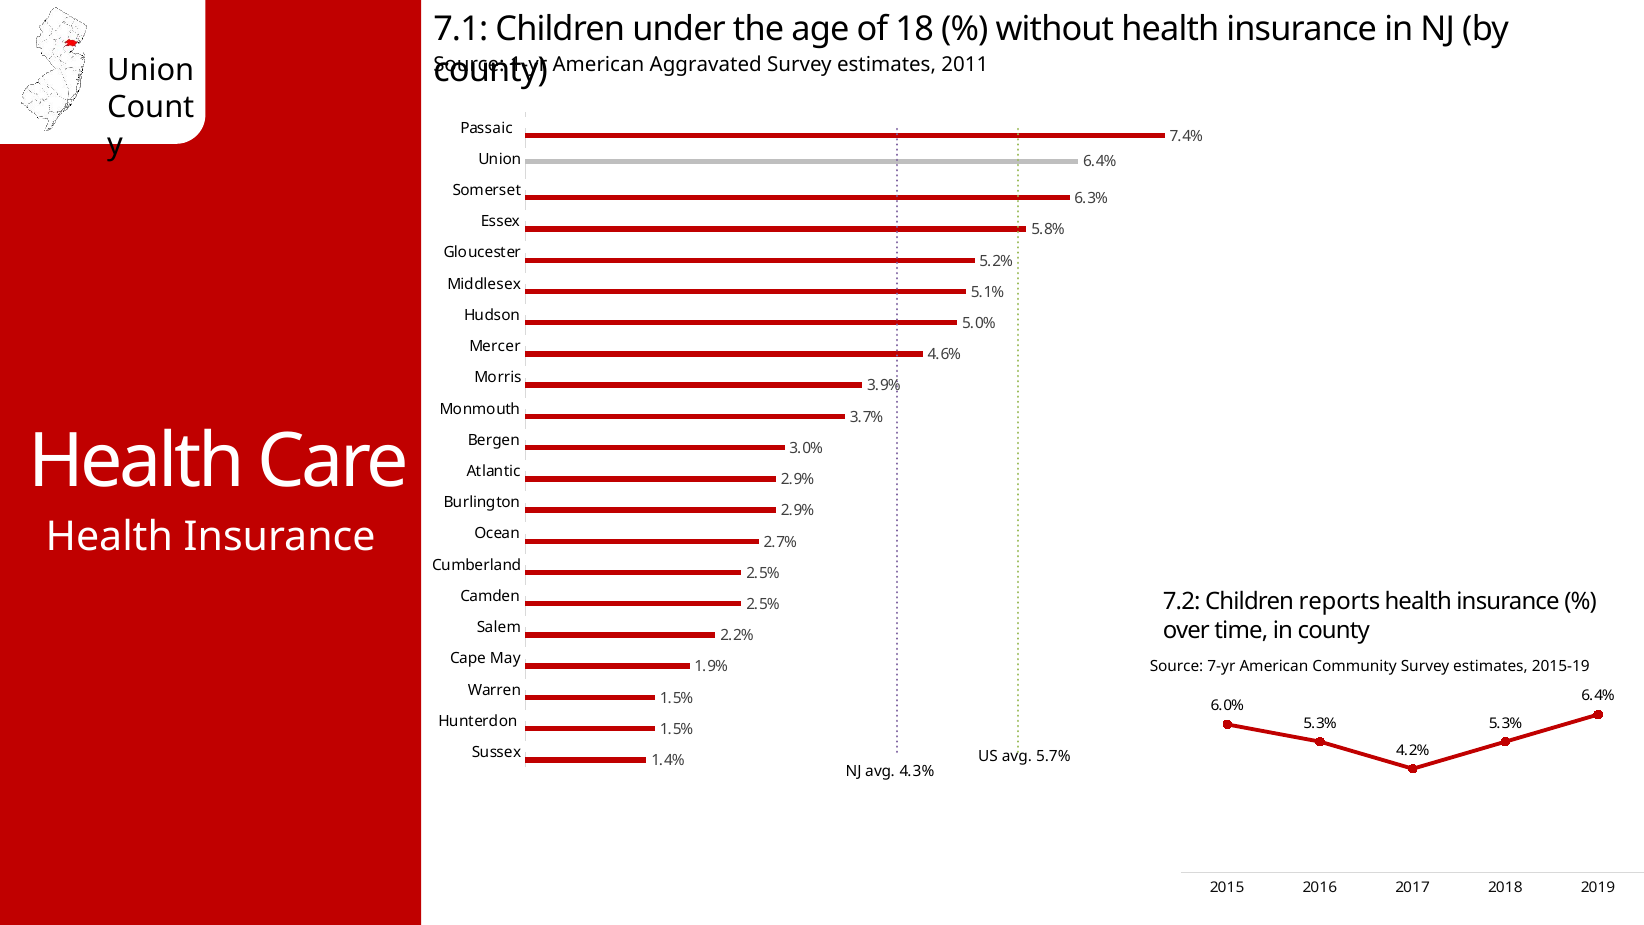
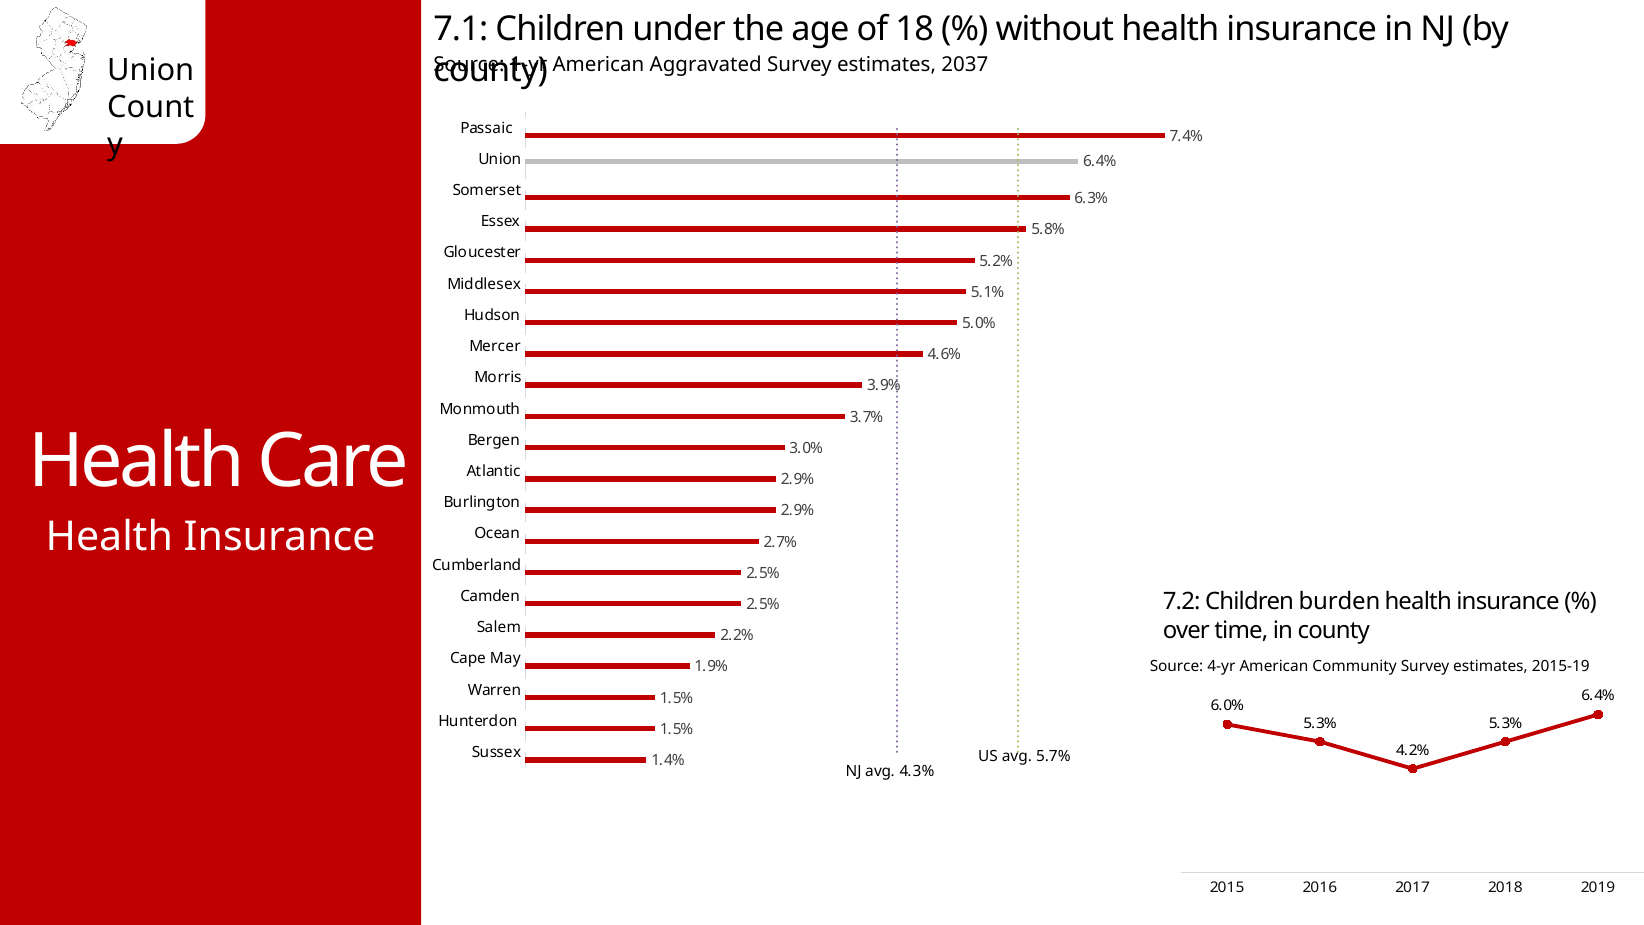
2011: 2011 -> 2037 (965, 65)
reports: reports -> burden (1339, 602)
7-yr: 7-yr -> 4-yr (1221, 667)
